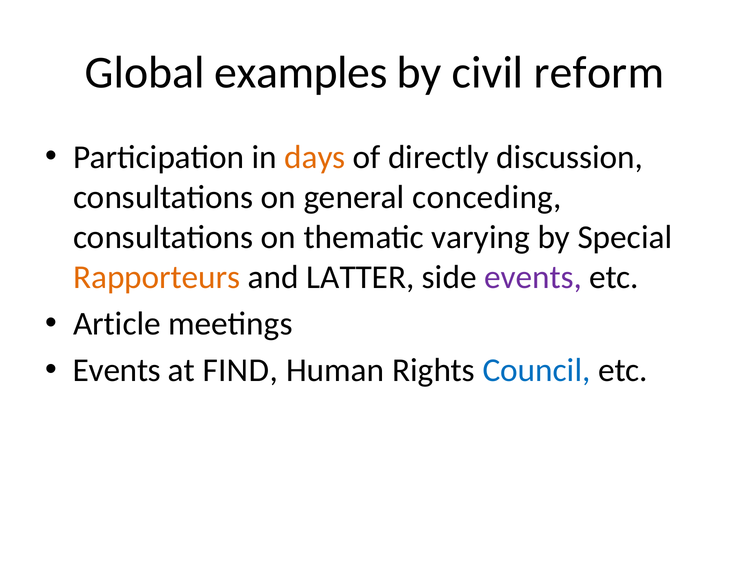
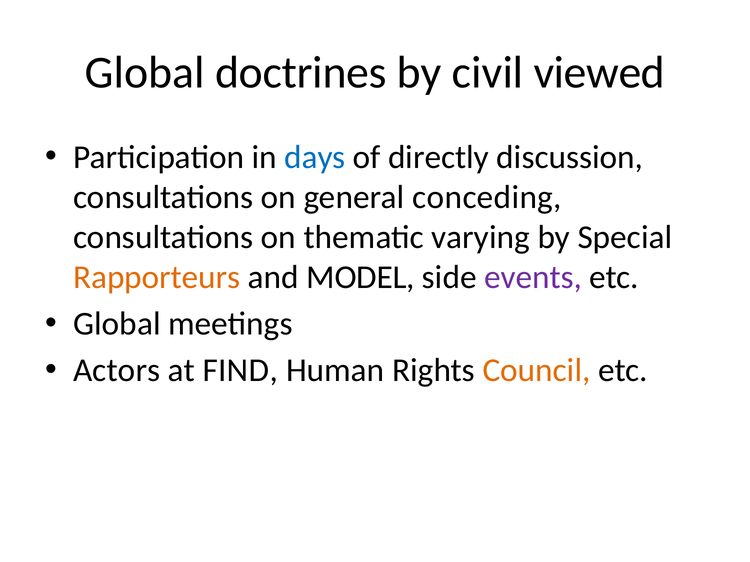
examples: examples -> doctrines (301, 73)
reform: reform -> viewed (599, 73)
days colour: orange -> blue (315, 157)
LATTER: LATTER -> MODEL (361, 277)
Article: Article -> Global (117, 324)
Events: Events -> Actors (117, 371)
Council colour: blue -> orange (537, 371)
